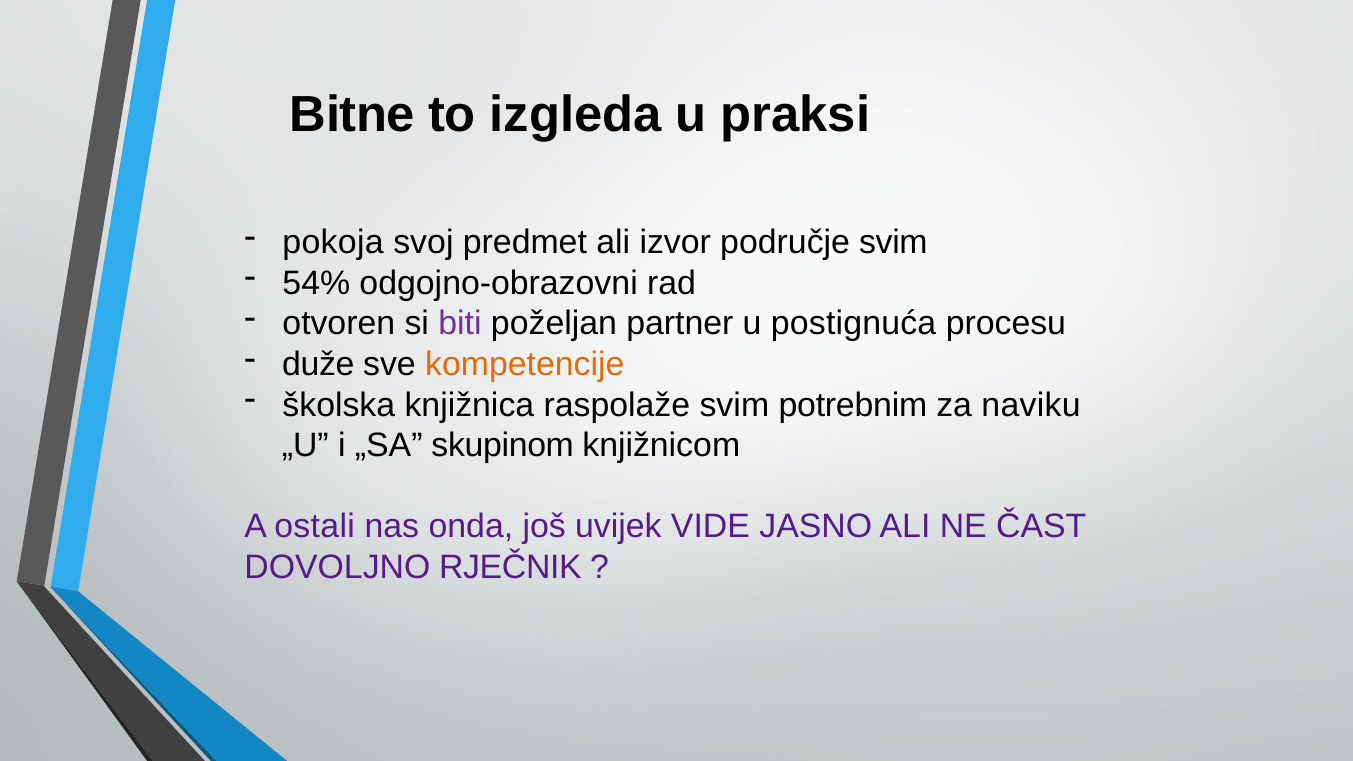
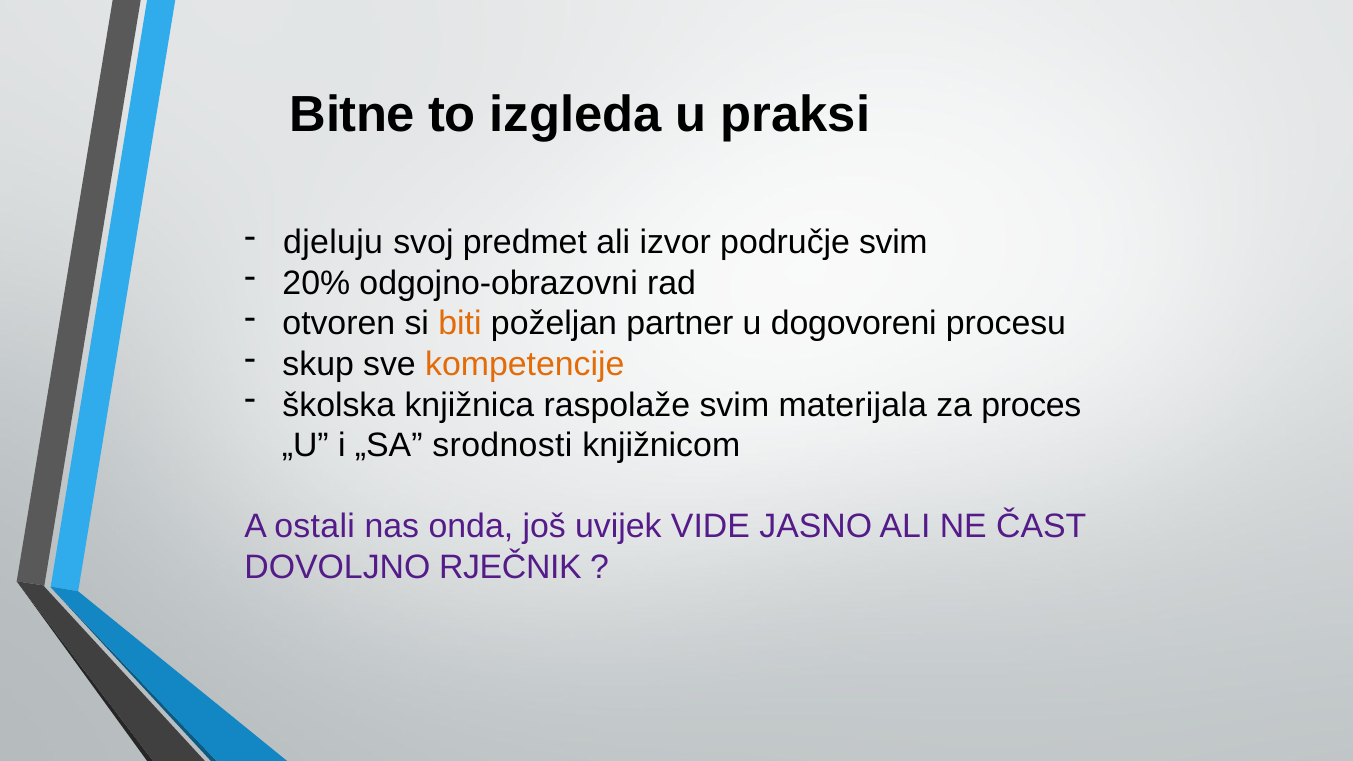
pokoja: pokoja -> djeluju (333, 243)
54%: 54% -> 20% (316, 283)
biti colour: purple -> orange (460, 324)
postignuća: postignuća -> dogovoreni (854, 324)
duže: duže -> skup (318, 364)
potrebnim: potrebnim -> materijala (853, 405)
naviku: naviku -> proces (1031, 405)
skupinom: skupinom -> srodnosti (502, 446)
